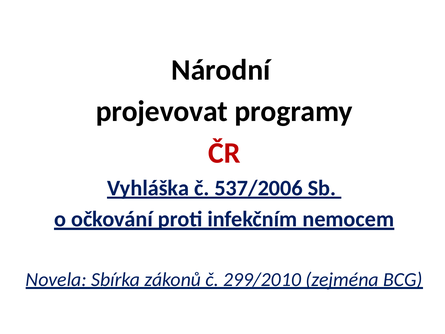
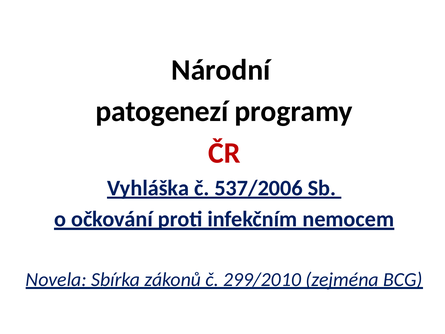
projevovat: projevovat -> patogenezí (162, 111)
